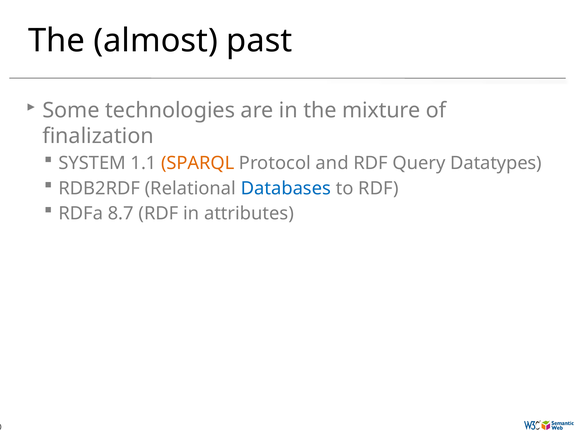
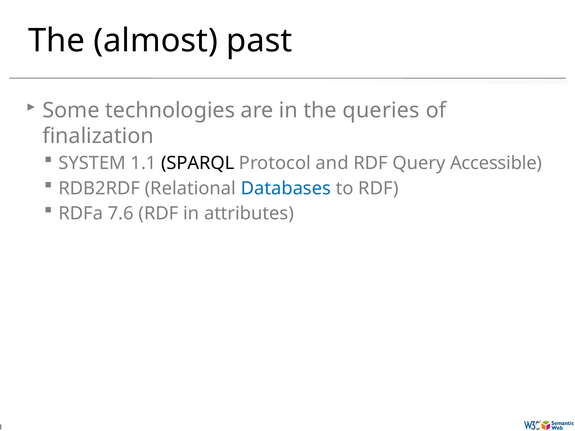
mixture: mixture -> queries (381, 110)
SPARQL colour: orange -> black (198, 163)
Datatypes: Datatypes -> Accessible (496, 163)
8.7: 8.7 -> 7.6 (121, 214)
